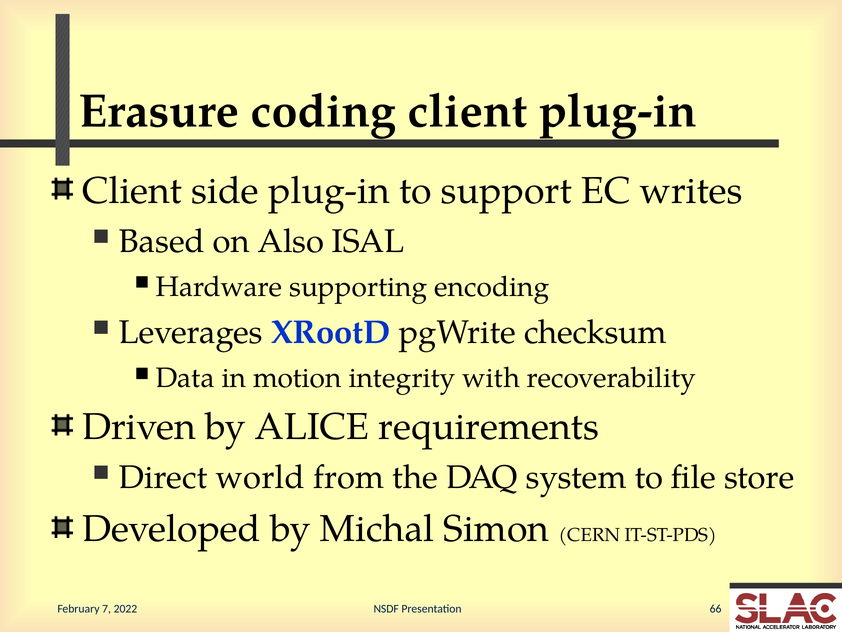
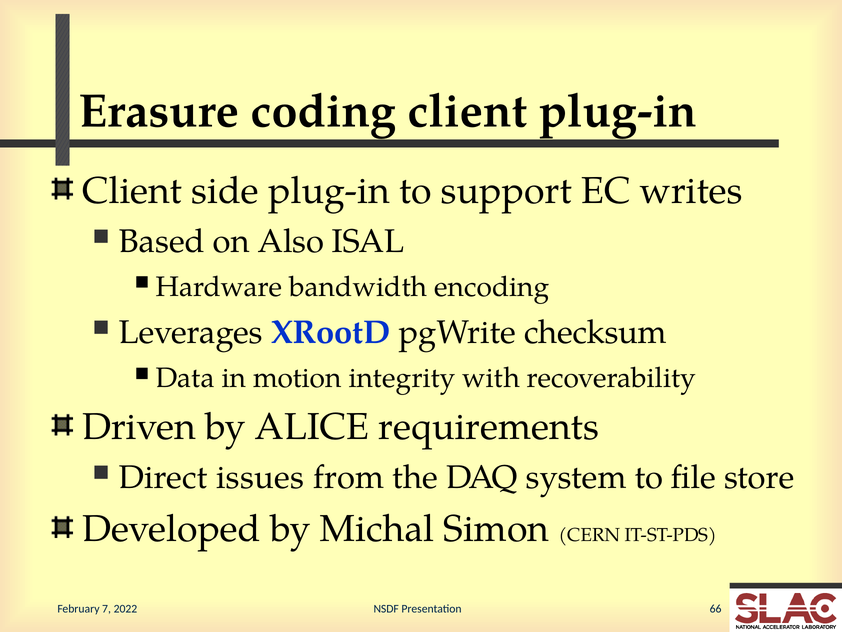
supporting: supporting -> bandwidth (358, 287)
world: world -> issues (260, 477)
